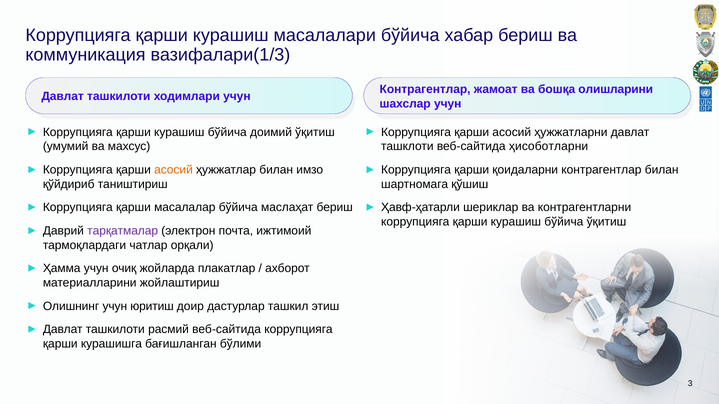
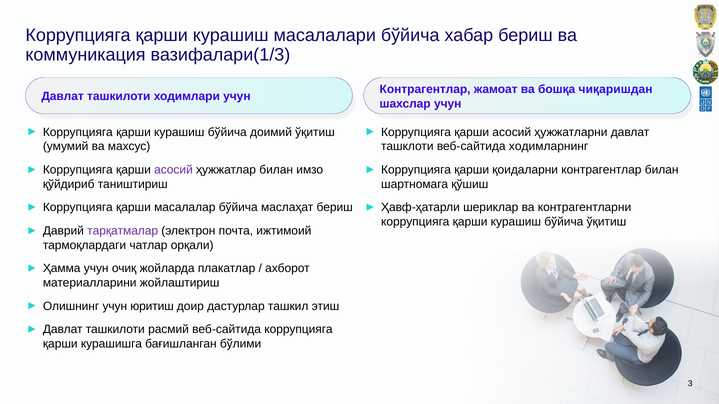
олишларини: олишларини -> чиқаришдан (616, 89)
ҳисоботларни: ҳисоботларни -> ходимларнинг (549, 147)
асосий colour: orange -> purple (173, 170)
